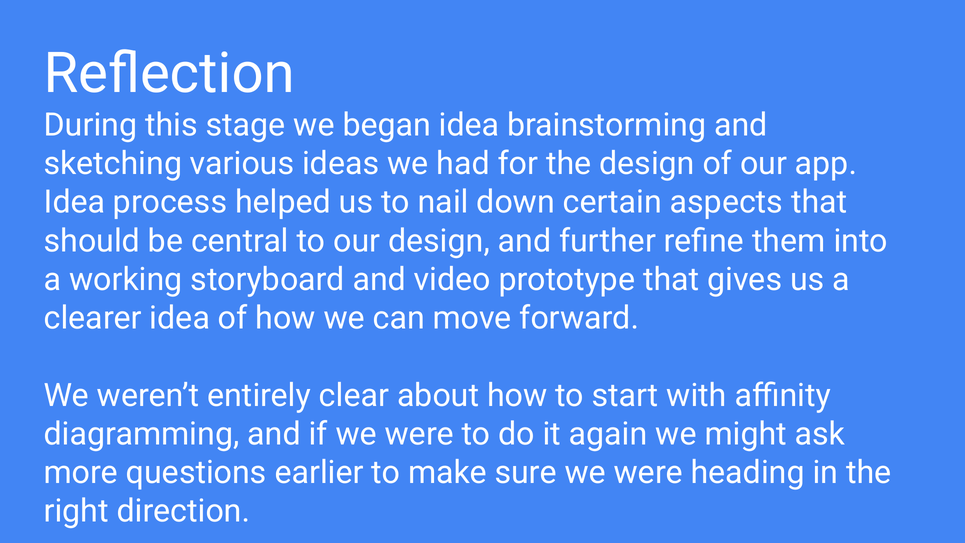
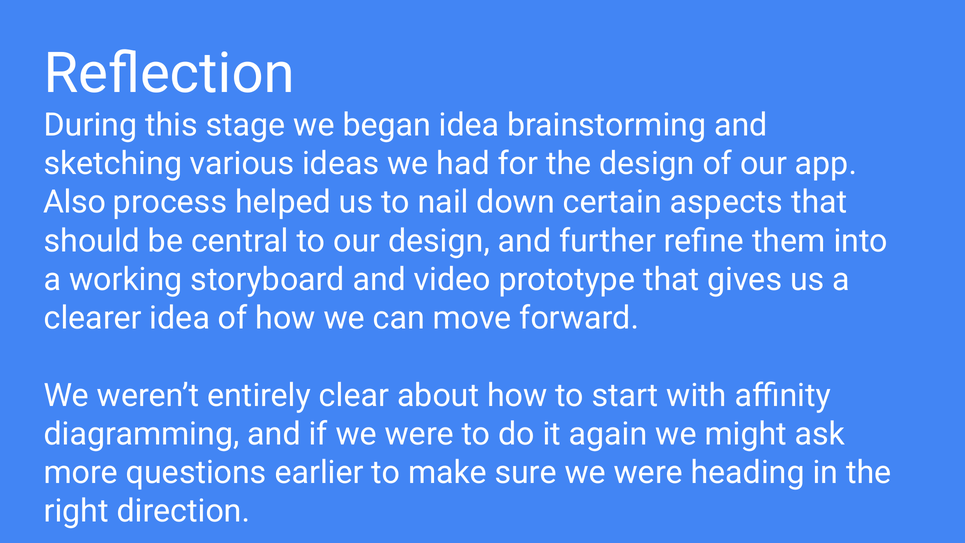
Idea: Idea -> Also (75, 202)
